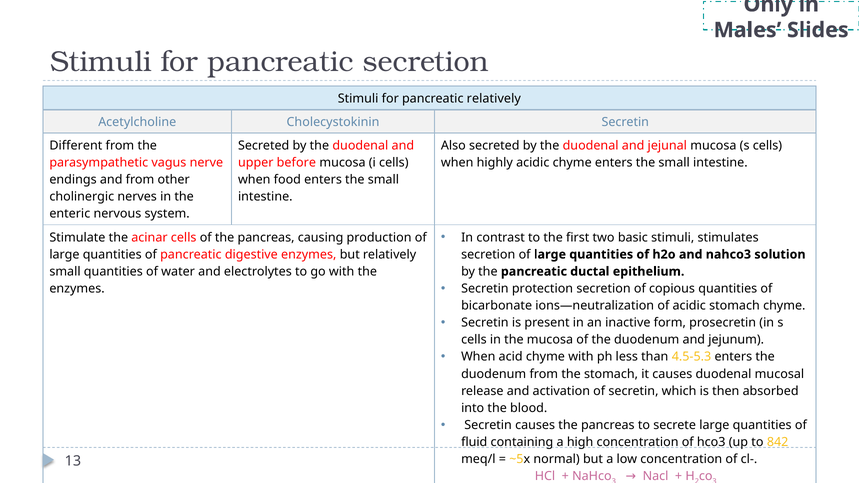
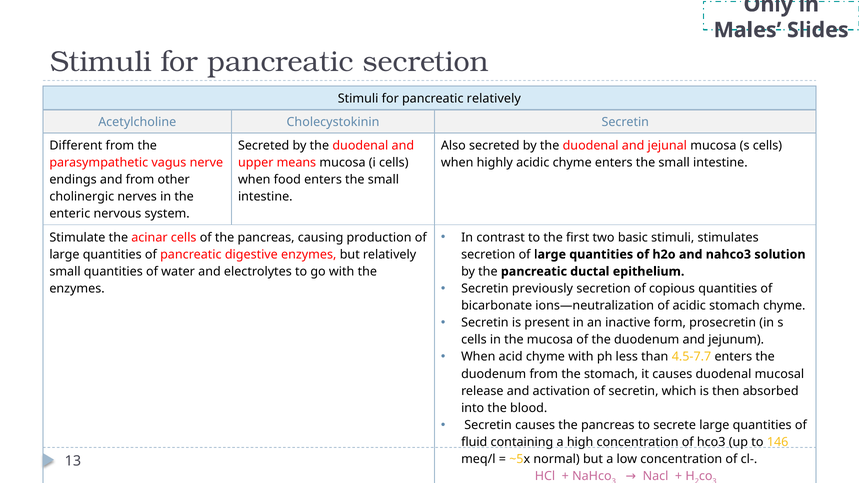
before: before -> means (296, 163)
protection: protection -> previously (542, 289)
4.5-5.3: 4.5-5.3 -> 4.5-7.7 (691, 357)
842: 842 -> 146 (778, 442)
